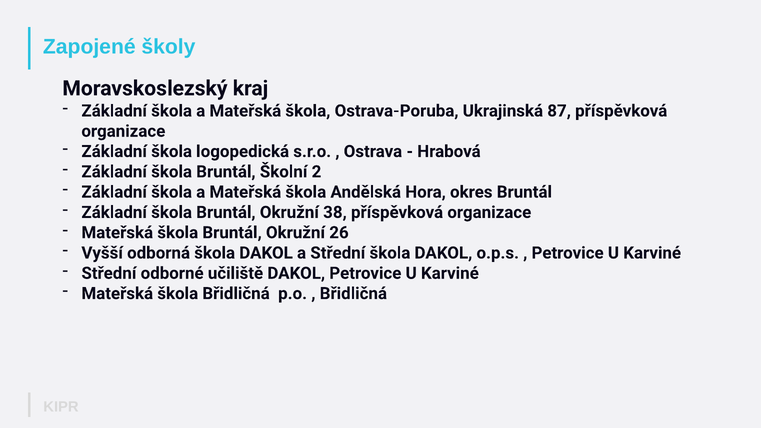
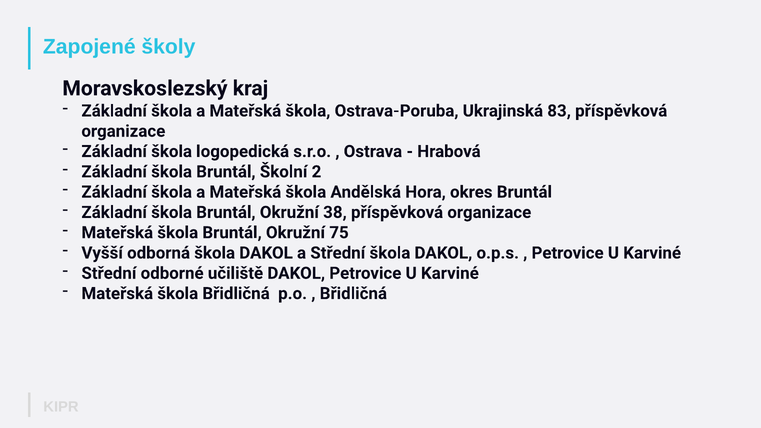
87: 87 -> 83 (559, 111)
26: 26 -> 75 (339, 233)
